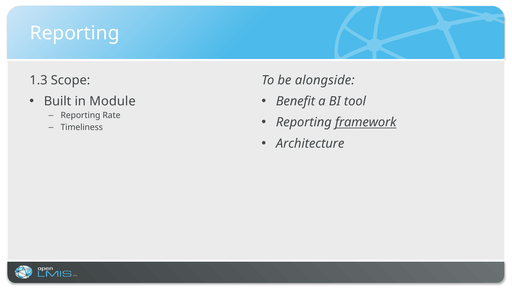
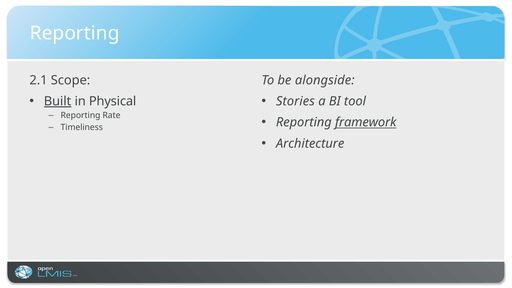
1.3: 1.3 -> 2.1 (38, 80)
Built underline: none -> present (58, 101)
Module: Module -> Physical (113, 101)
Benefit: Benefit -> Stories (295, 101)
